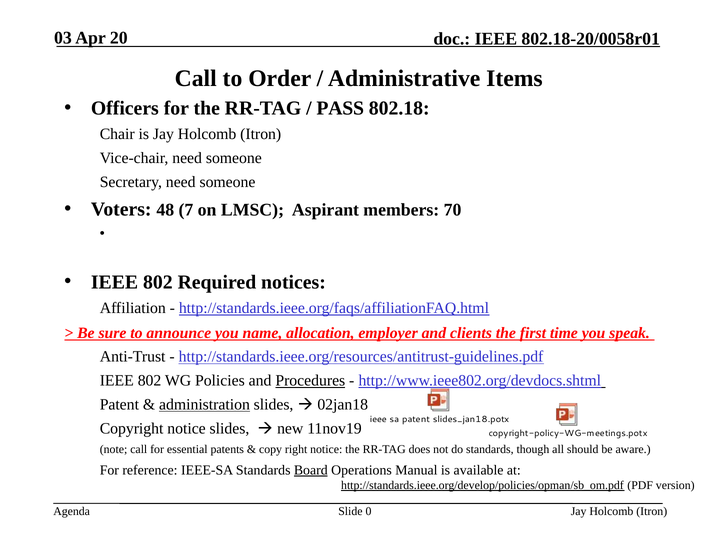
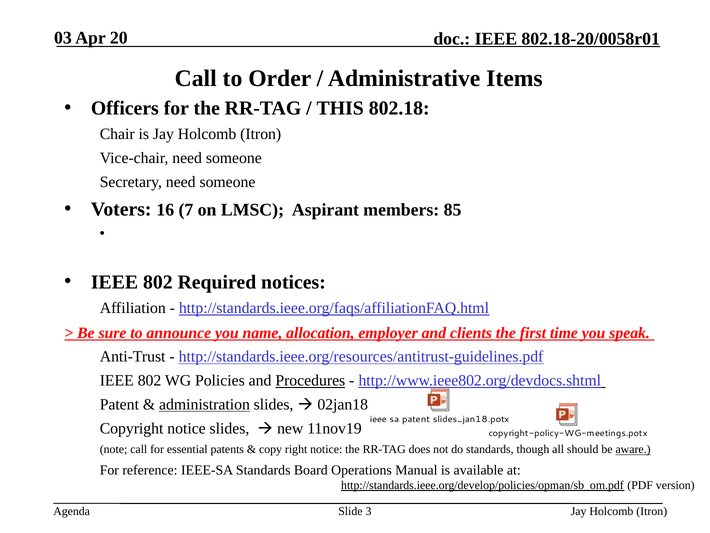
PASS: PASS -> THIS (340, 108)
48: 48 -> 16 (165, 210)
70: 70 -> 85 (453, 210)
aware underline: none -> present (633, 449)
Board underline: present -> none (311, 470)
0: 0 -> 3 (368, 511)
